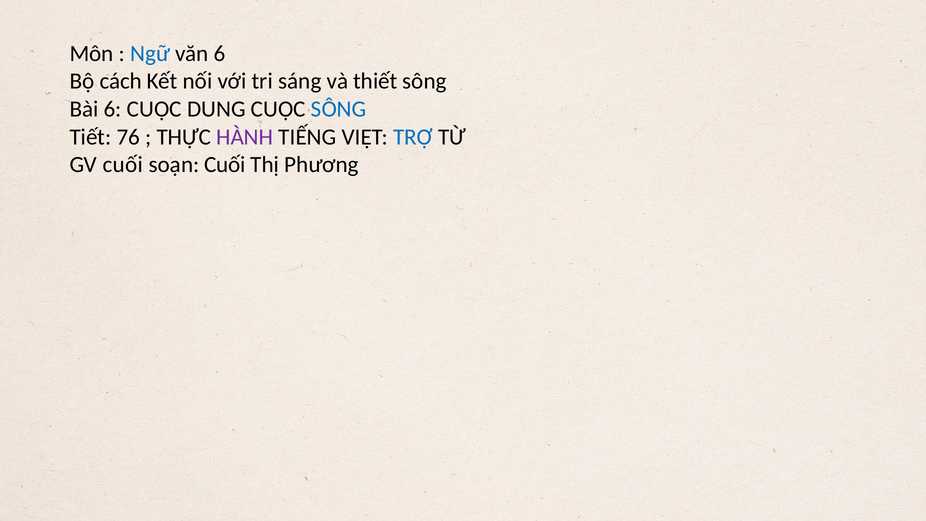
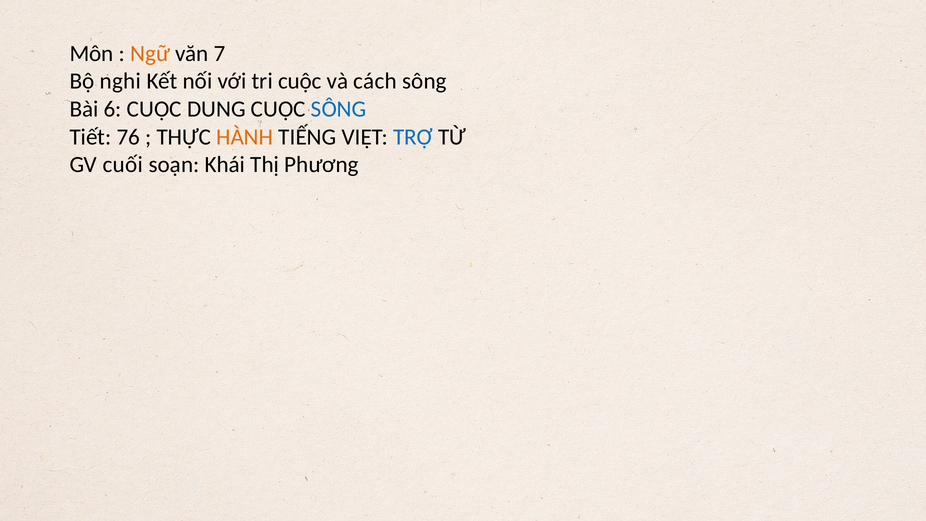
Ngữ colour: blue -> orange (150, 53)
văn 6: 6 -> 7 (220, 53)
cách: cách -> nghi (120, 81)
tri sáng: sáng -> cuộc (300, 81)
thiết: thiết -> cách (375, 81)
HÀNH colour: purple -> orange (245, 137)
soạn Cuối: Cuối -> Khái (225, 165)
